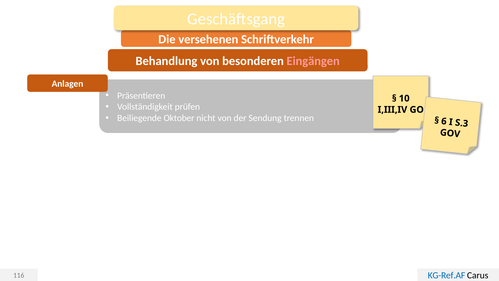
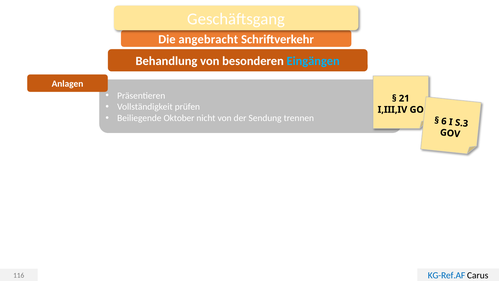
versehenen: versehenen -> angebracht (208, 39)
Eingängen colour: pink -> light blue (313, 61)
10: 10 -> 21 (404, 98)
